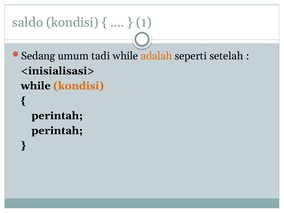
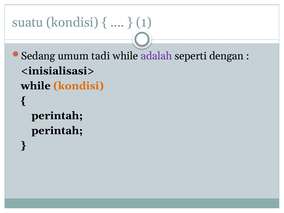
saldo: saldo -> suatu (28, 22)
adalah colour: orange -> purple (156, 56)
setelah: setelah -> dengan (226, 56)
